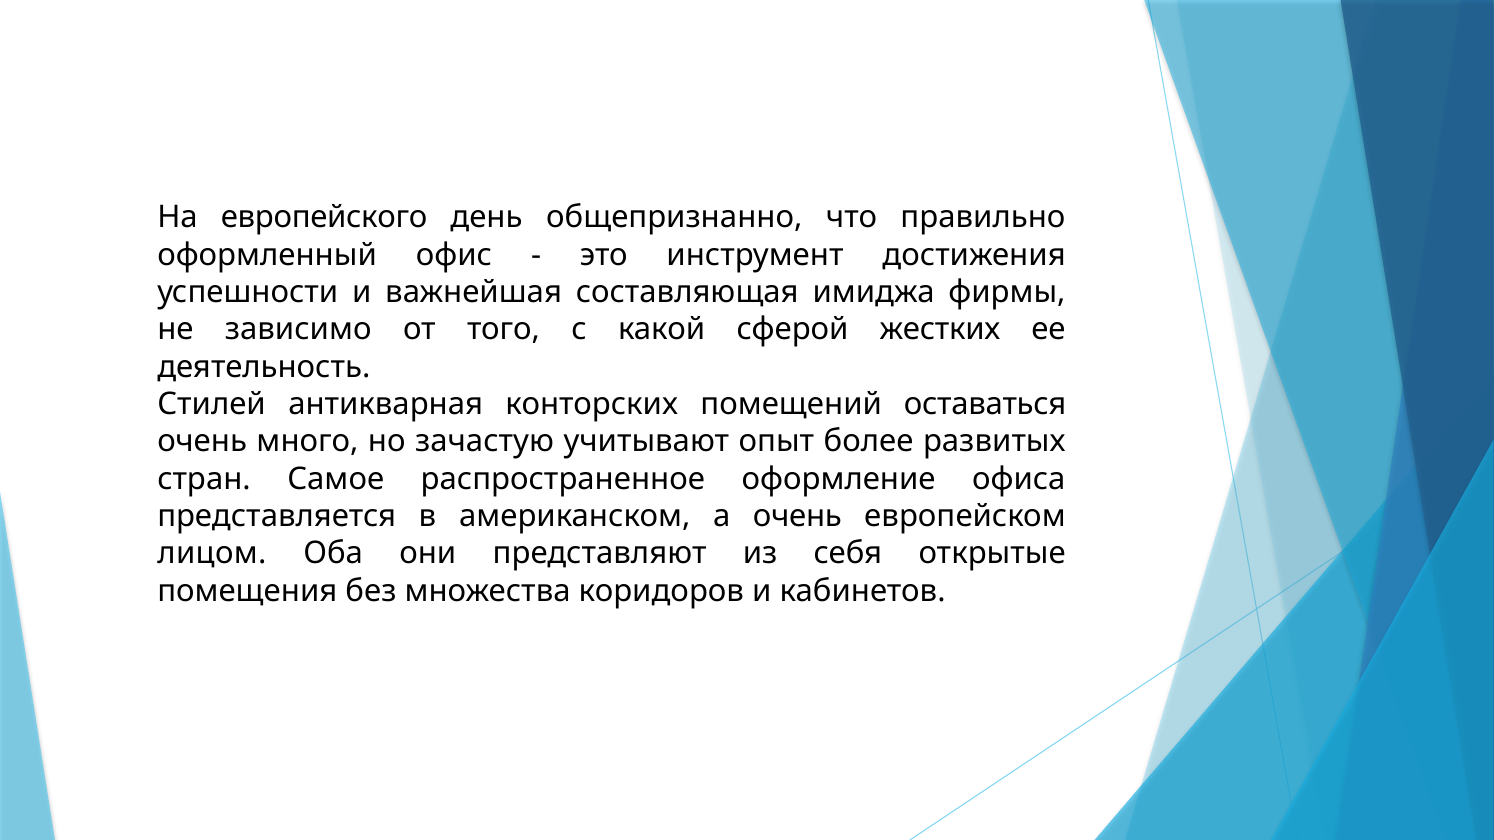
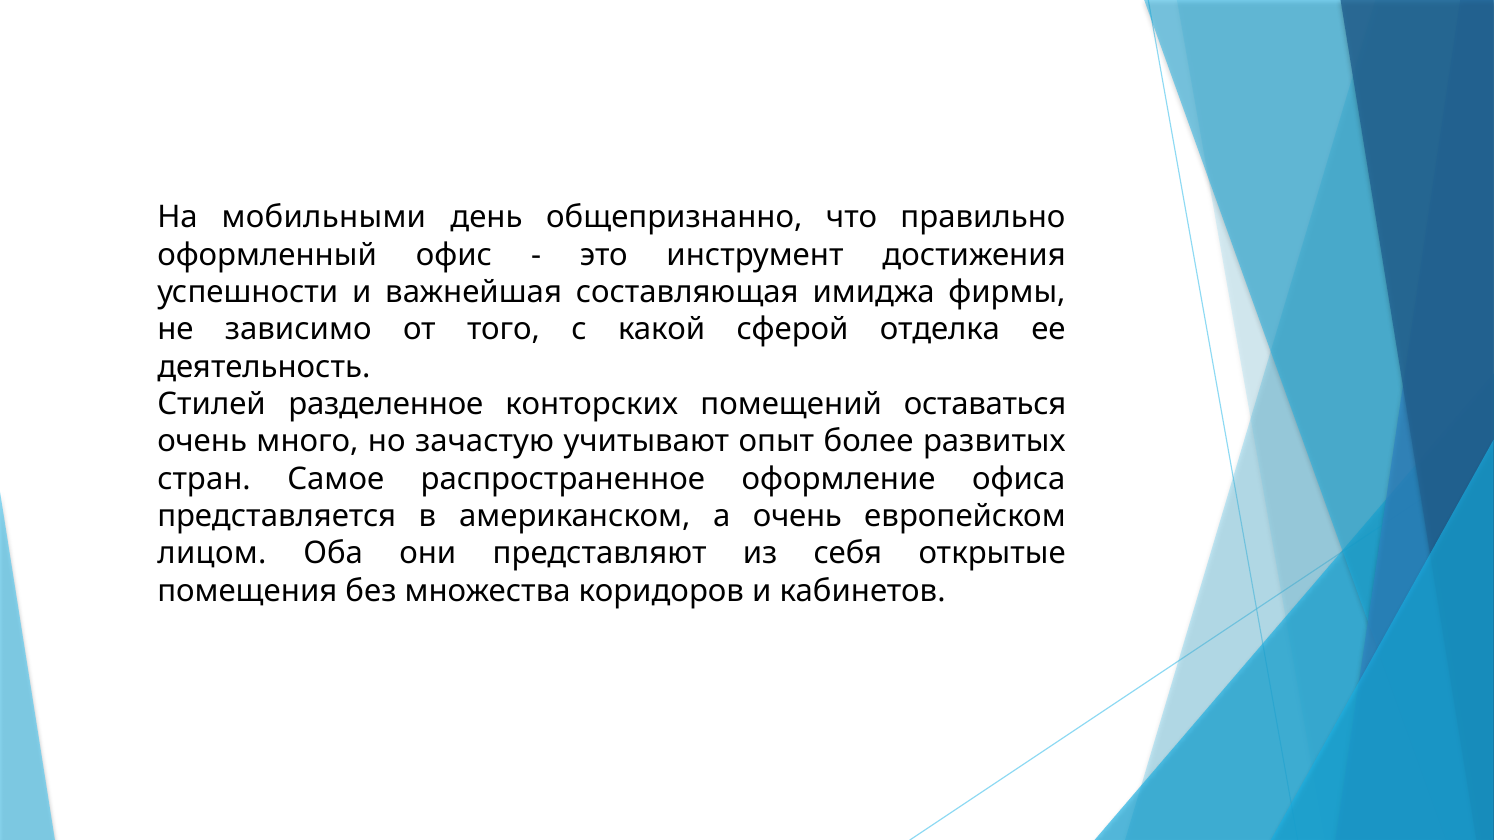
европейского: европейского -> мобильными (324, 218)
жестких: жестких -> отделка (940, 330)
антикварная: антикварная -> разделенное (386, 404)
